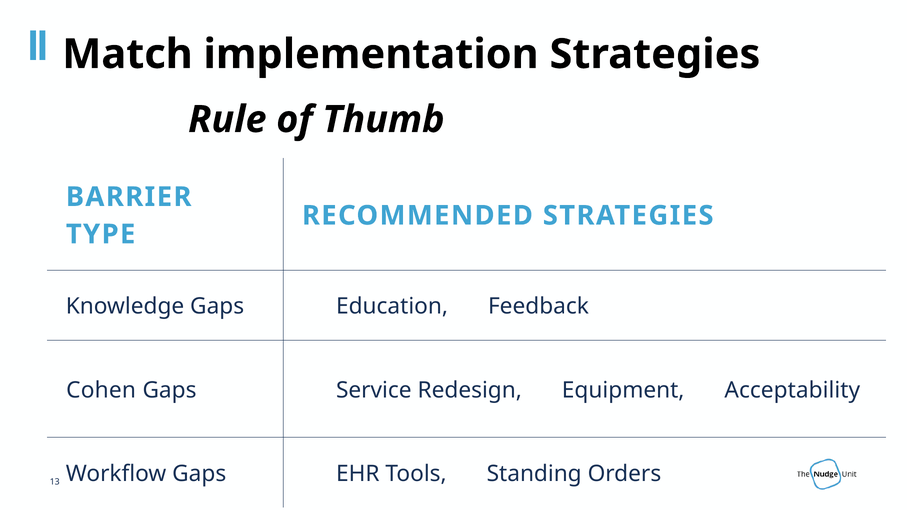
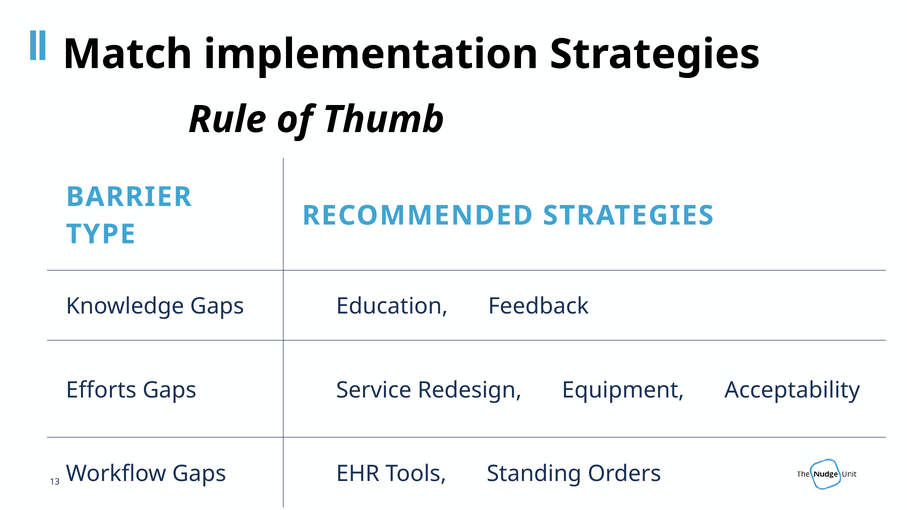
Cohen: Cohen -> Efforts (101, 390)
